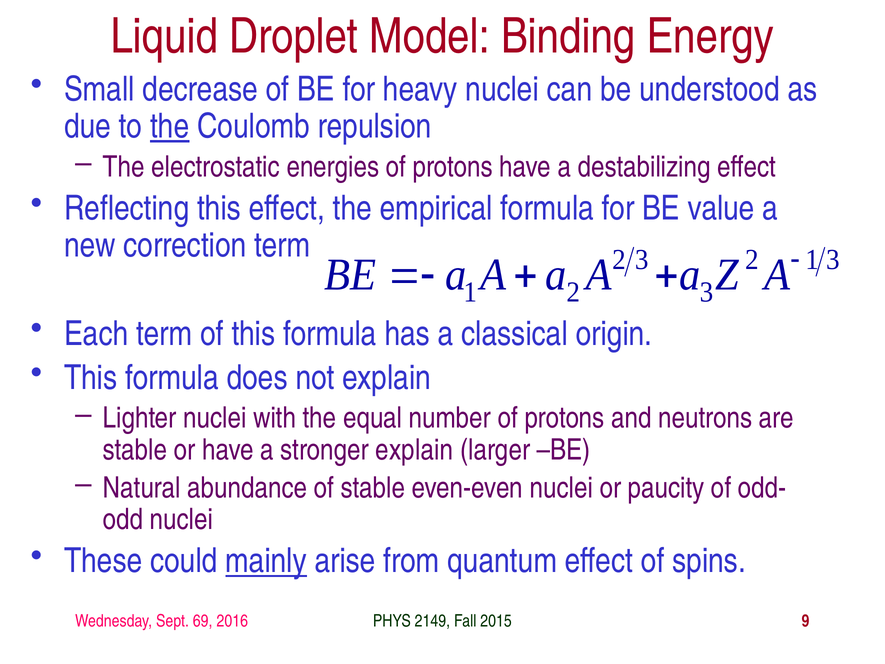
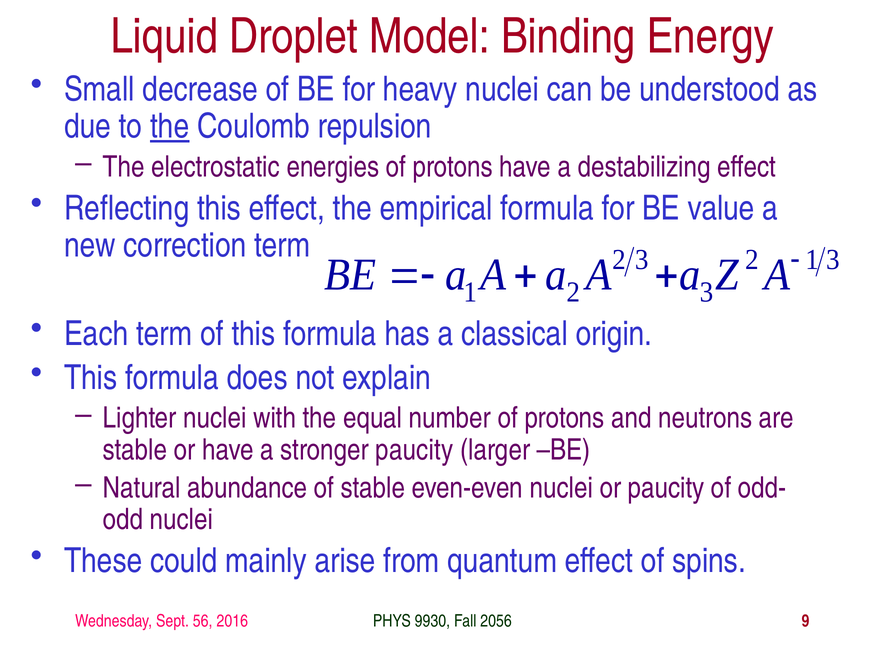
stronger explain: explain -> paucity (414, 450)
mainly underline: present -> none (266, 561)
69: 69 -> 56 (203, 621)
2149: 2149 -> 9930 (432, 621)
2015: 2015 -> 2056 (496, 621)
